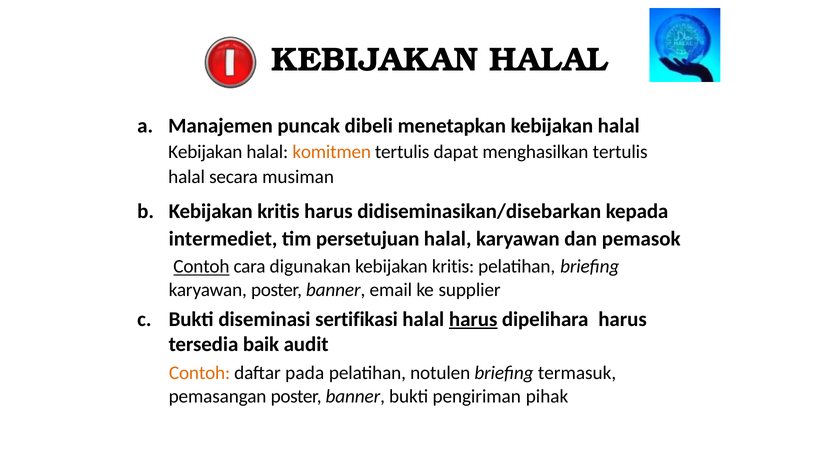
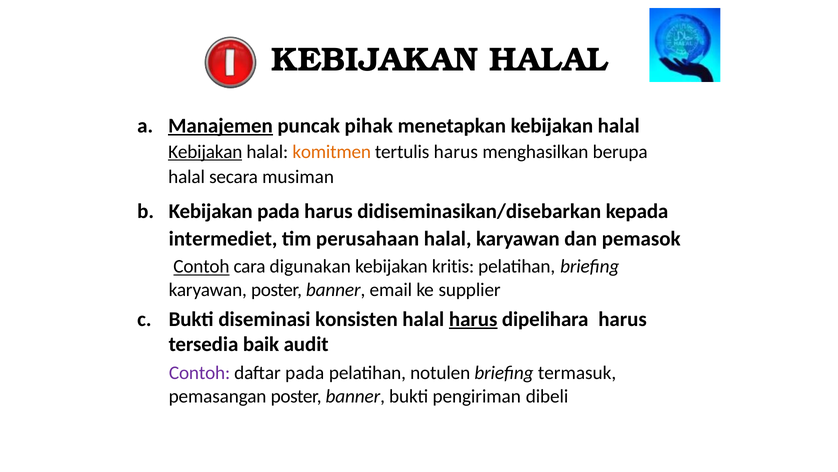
Manajemen underline: none -> present (221, 126)
dibeli: dibeli -> pihak (369, 126)
Kebijakan underline: none -> present (205, 152)
tertulis dapat: dapat -> harus (456, 152)
menghasilkan tertulis: tertulis -> berupa (620, 152)
kritis: kritis -> pada (278, 211)
persetujuan: persetujuan -> perusahaan (368, 238)
sertifikasi: sertifikasi -> konsisten (356, 319)
Contoh colour: orange -> purple (200, 373)
pihak: pihak -> dibeli (547, 396)
